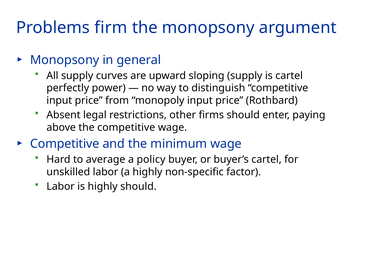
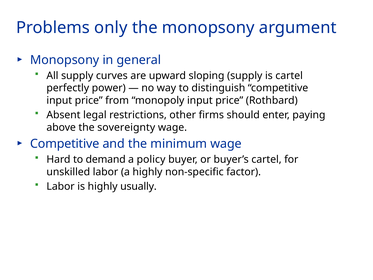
firm: firm -> only (111, 28)
the competitive: competitive -> sovereignty (126, 127)
average: average -> demand (106, 159)
highly should: should -> usually (138, 186)
